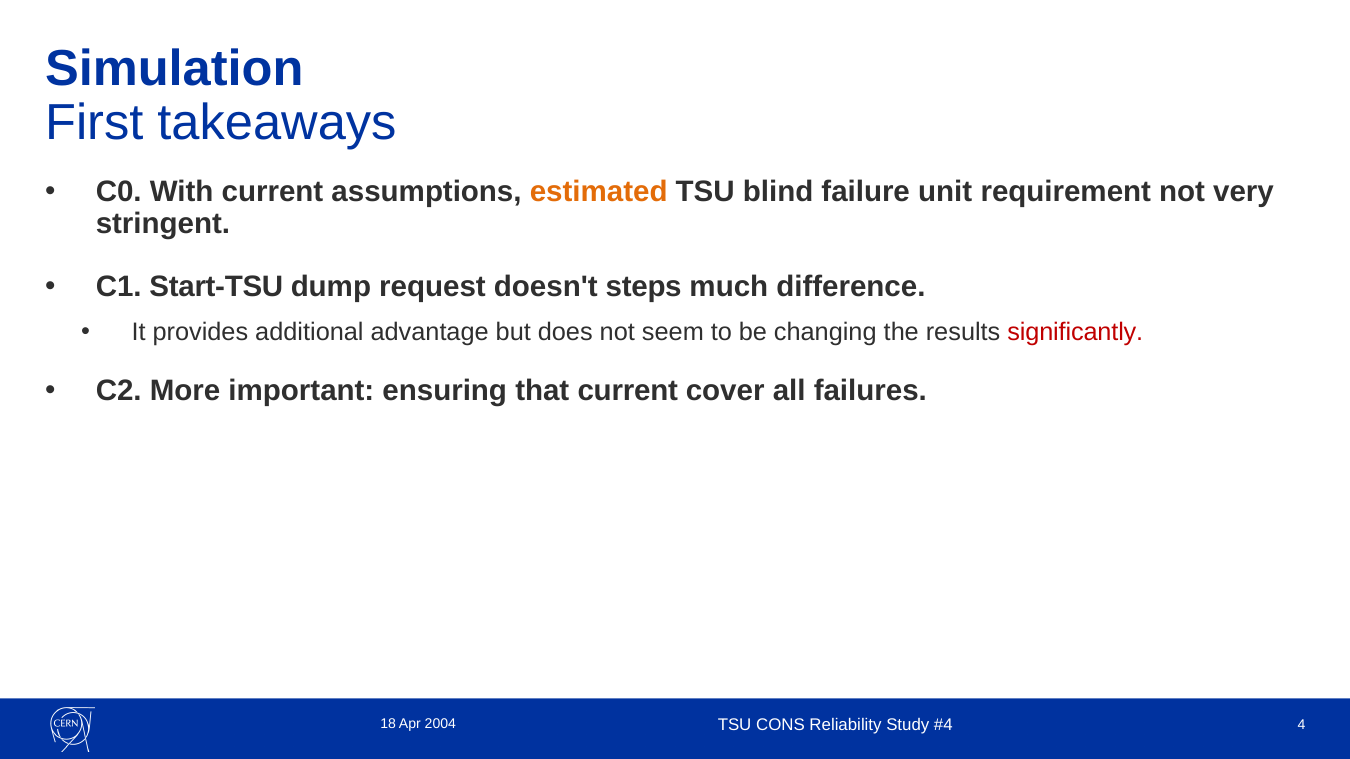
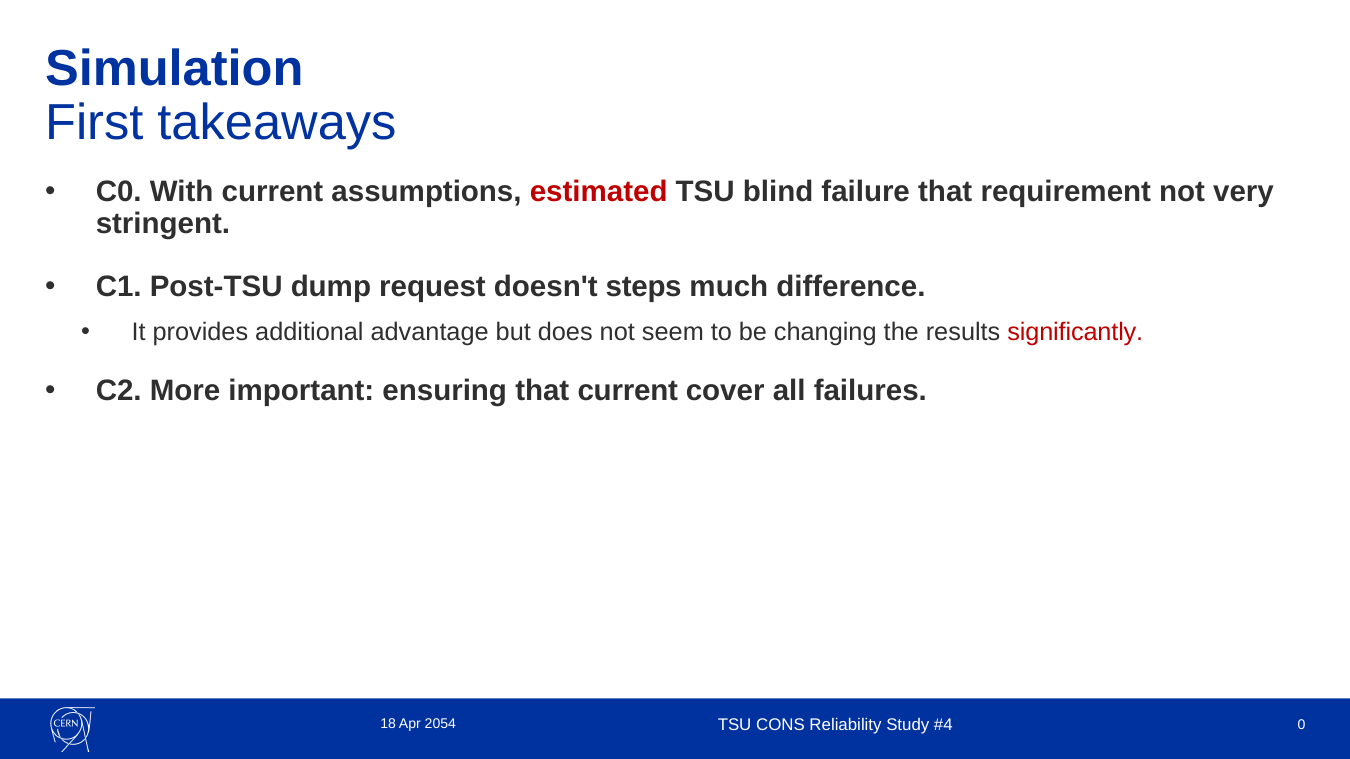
estimated colour: orange -> red (599, 192)
failure unit: unit -> that (945, 192)
Start-TSU: Start-TSU -> Post-TSU (216, 287)
4: 4 -> 0 (1301, 725)
2004: 2004 -> 2054 (440, 724)
